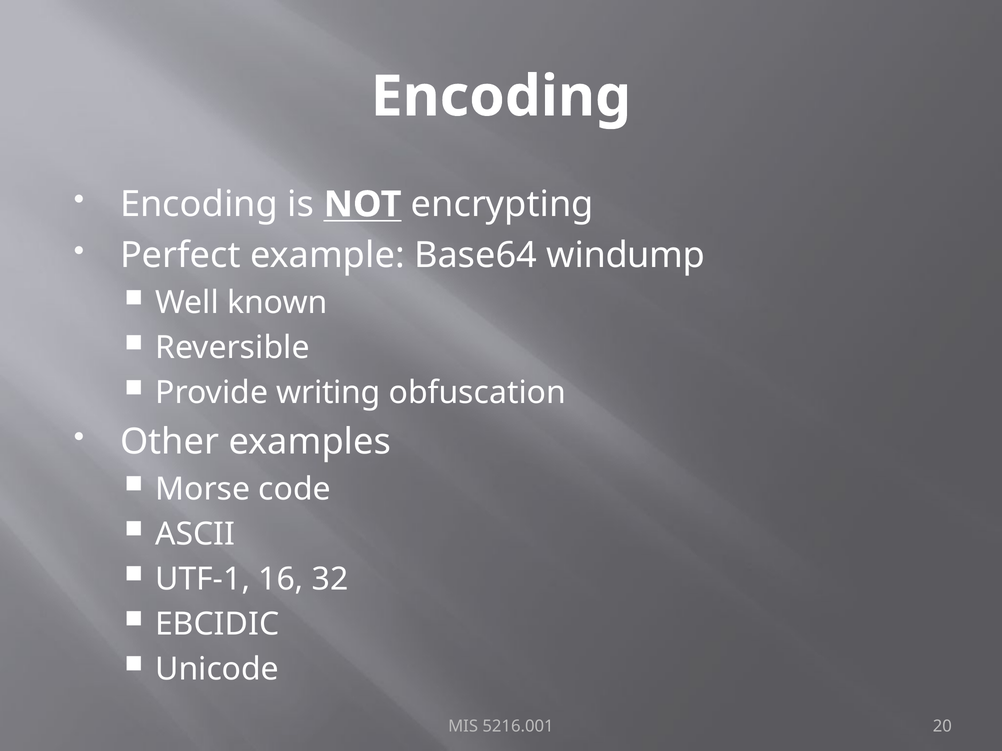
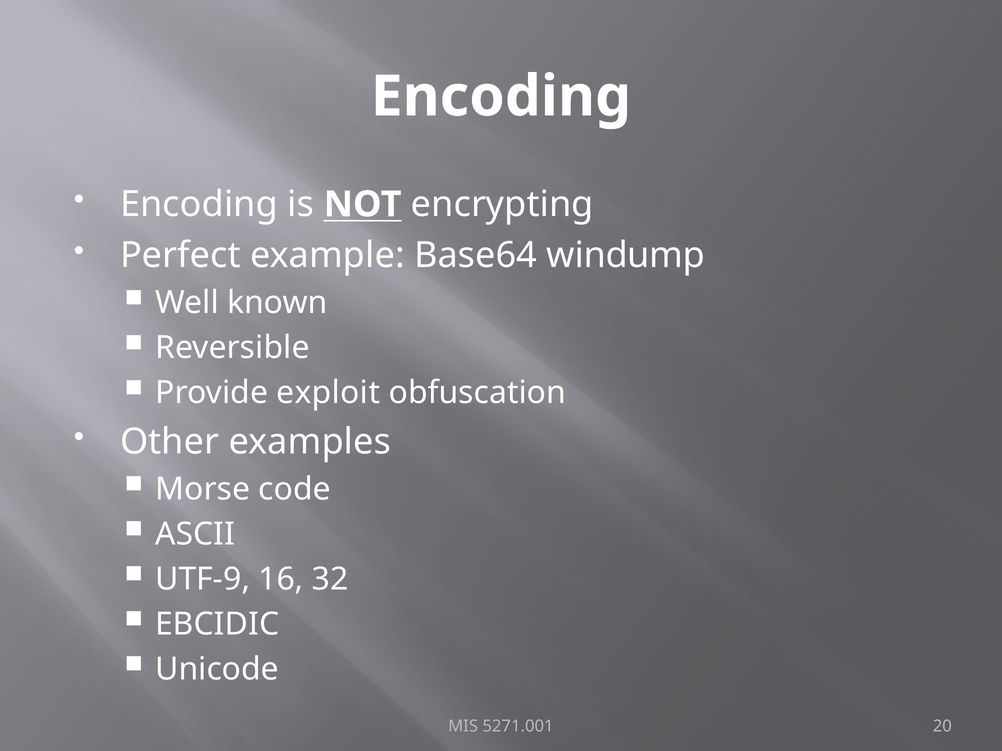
writing: writing -> exploit (328, 393)
UTF-1: UTF-1 -> UTF-9 (203, 579)
5216.001: 5216.001 -> 5271.001 (518, 727)
